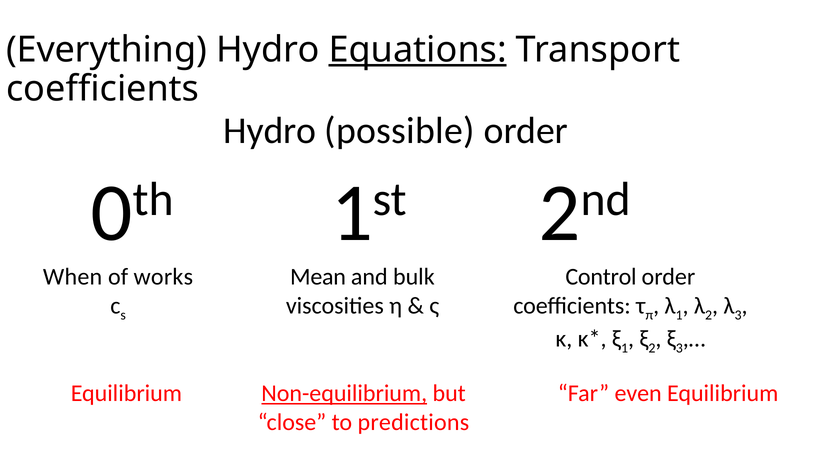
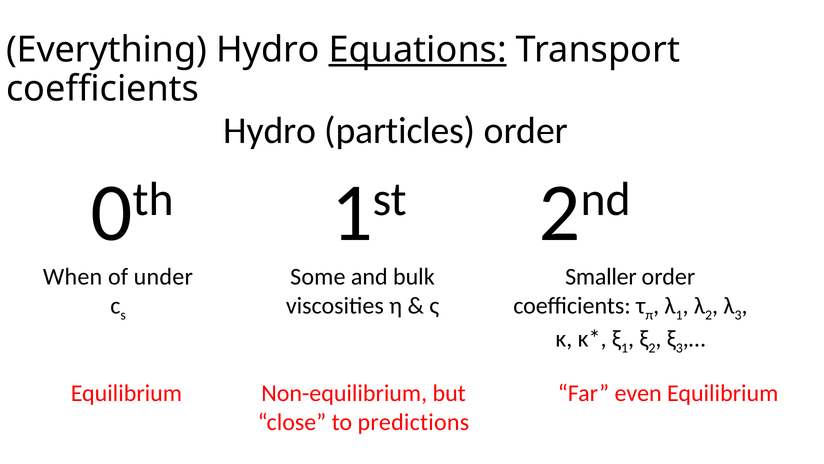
possible: possible -> particles (400, 131)
works: works -> under (163, 277)
Mean: Mean -> Some (318, 277)
Control: Control -> Smaller (601, 277)
Non-equilibrium underline: present -> none (344, 393)
